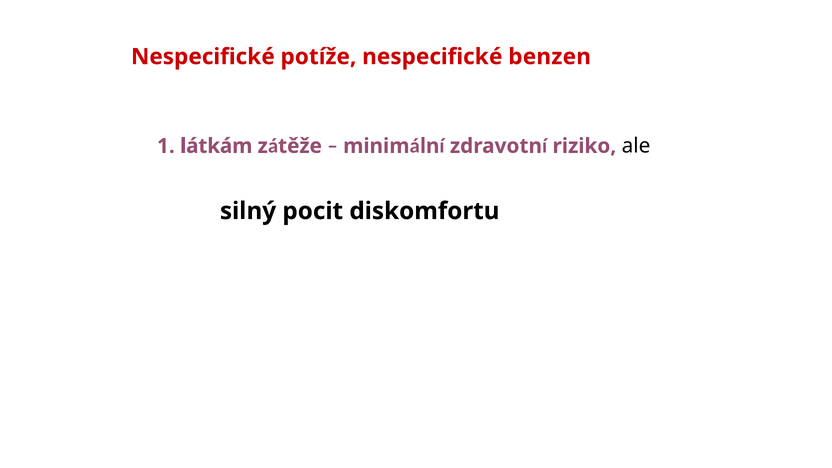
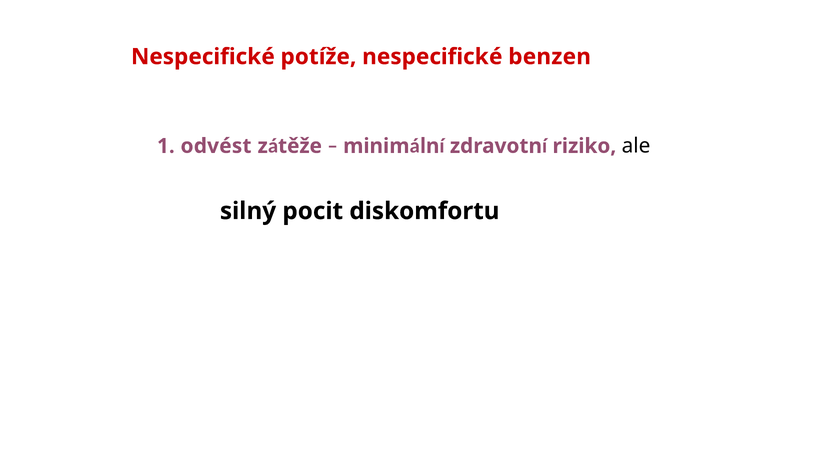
látkám: látkám -> odvést (216, 146)
